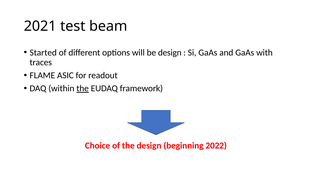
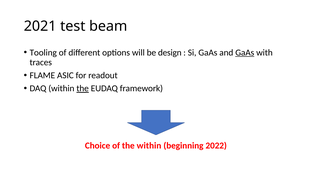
Started: Started -> Tooling (43, 53)
GaAs underline: none -> present (245, 53)
the design: design -> within (149, 146)
